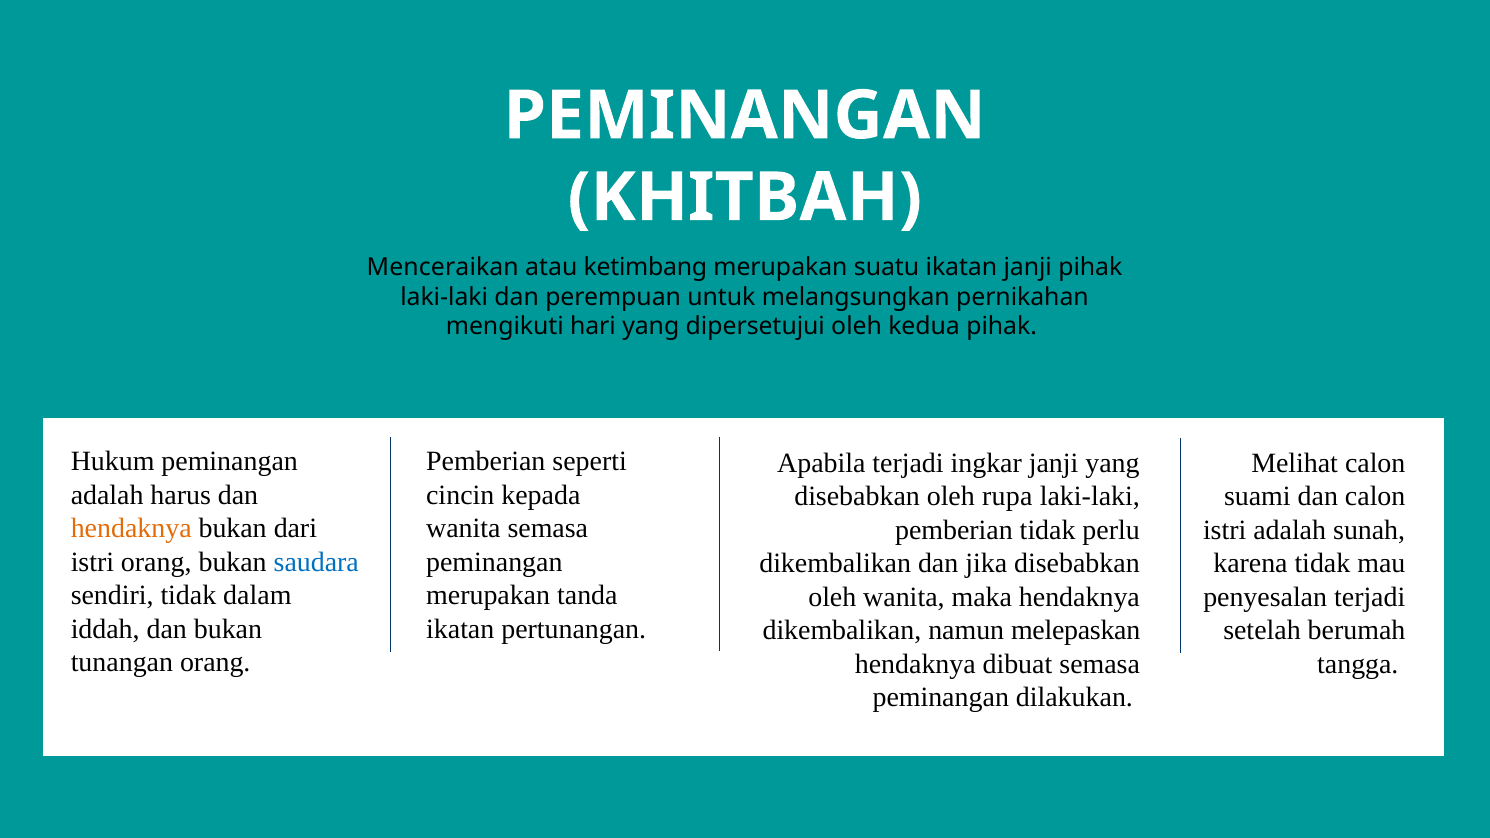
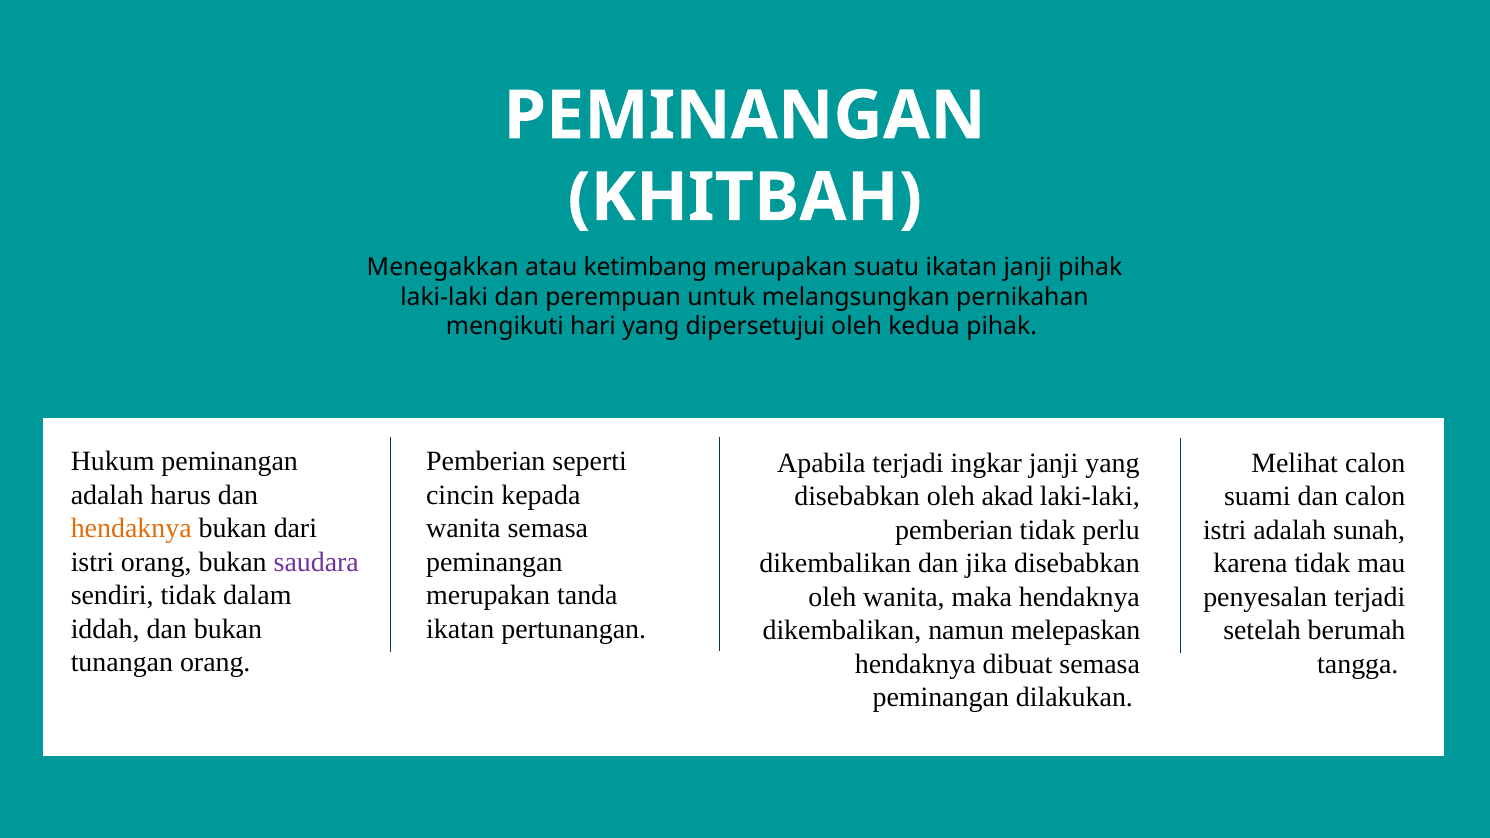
Menceraikan: Menceraikan -> Menegakkan (443, 267)
rupa: rupa -> akad (1008, 497)
saudara colour: blue -> purple (316, 562)
